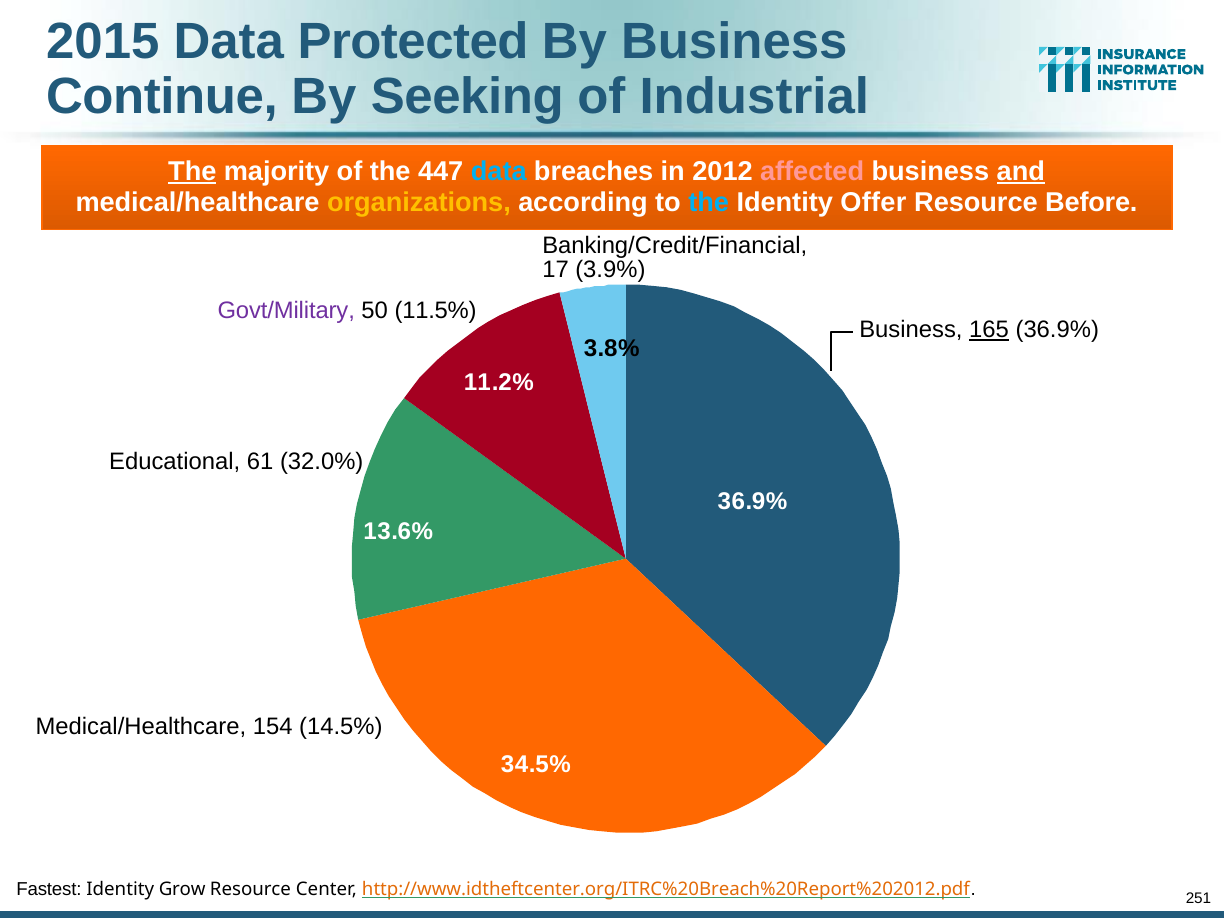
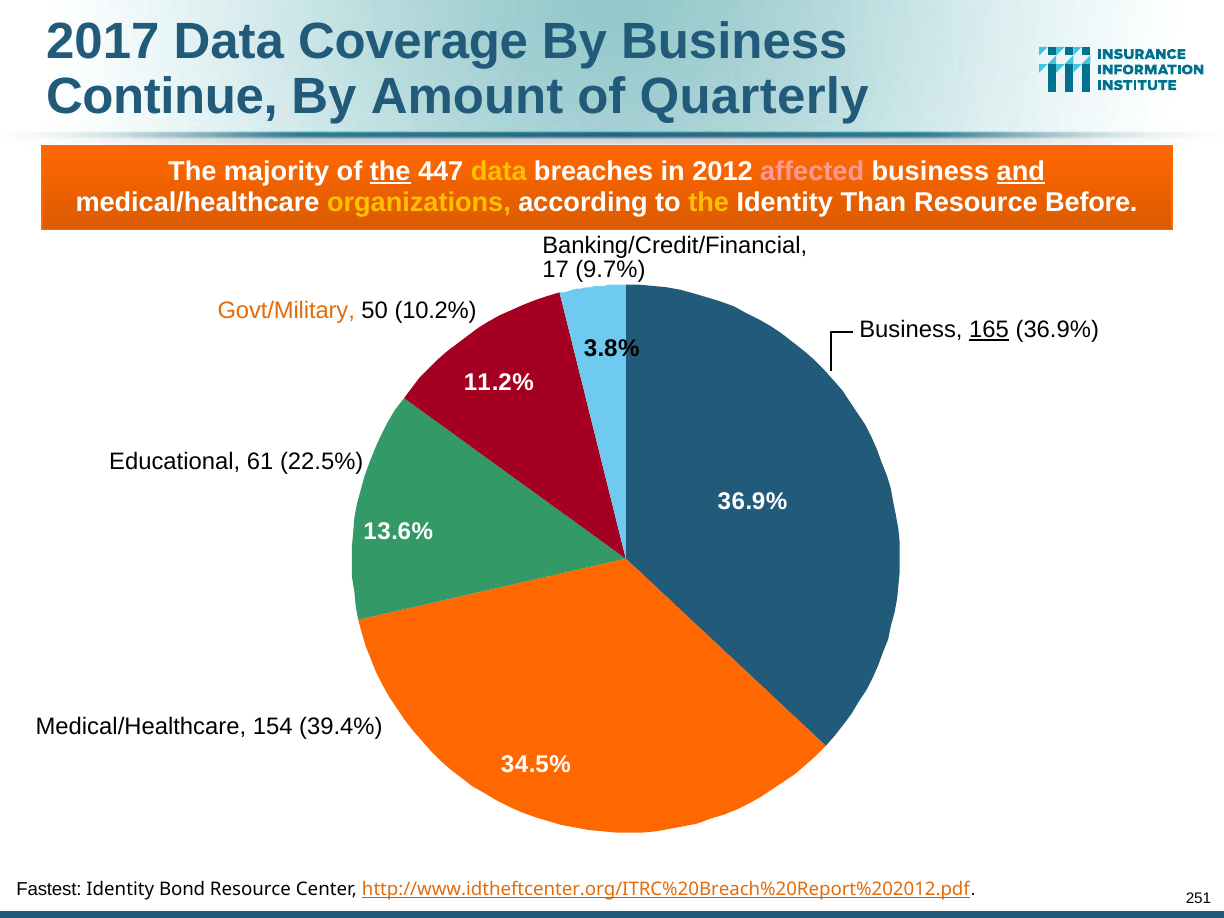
2015: 2015 -> 2017 (103, 42)
Protected: Protected -> Coverage (413, 42)
Seeking: Seeking -> Amount (467, 97)
Industrial: Industrial -> Quarterly (754, 97)
The underline: present -> none (192, 171)
the underline: none -> present (390, 171)
data colour: light blue -> yellow (499, 171)
the colour: light blue -> yellow (709, 202)
Offer: Offer -> Than (873, 202)
3.9%: 3.9% -> 9.7% (610, 270)
Govt/Military colour: purple -> orange (286, 310)
11.5%: 11.5% -> 10.2% (436, 310)
32.0%: 32.0% -> 22.5% (322, 462)
14.5%: 14.5% -> 39.4% (341, 726)
Grow: Grow -> Bond (182, 889)
